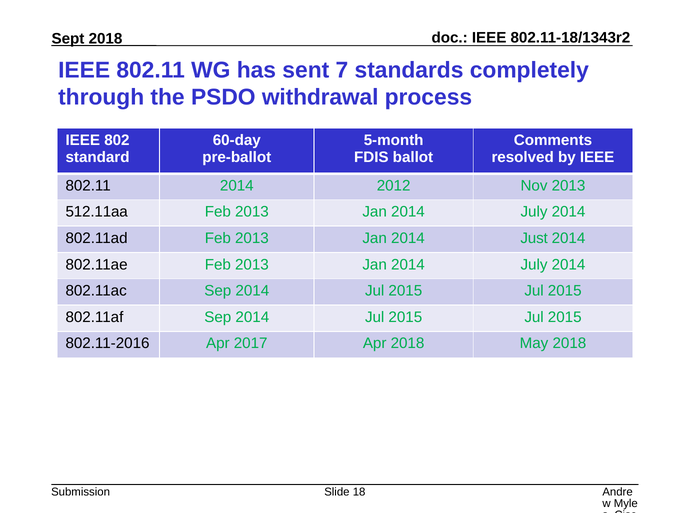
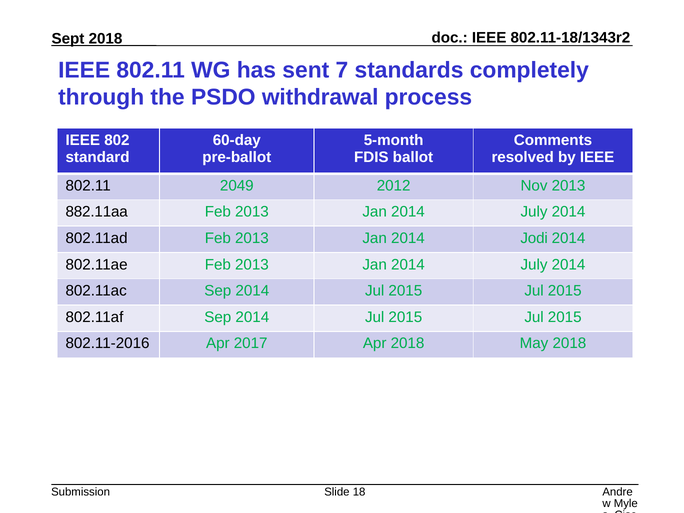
802.11 2014: 2014 -> 2049 (237, 186)
512.11aa: 512.11aa -> 882.11aa (97, 212)
Just: Just -> Jodi (534, 238)
